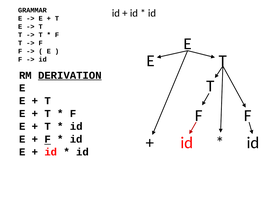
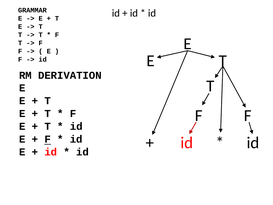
DERIVATION underline: present -> none (70, 75)
